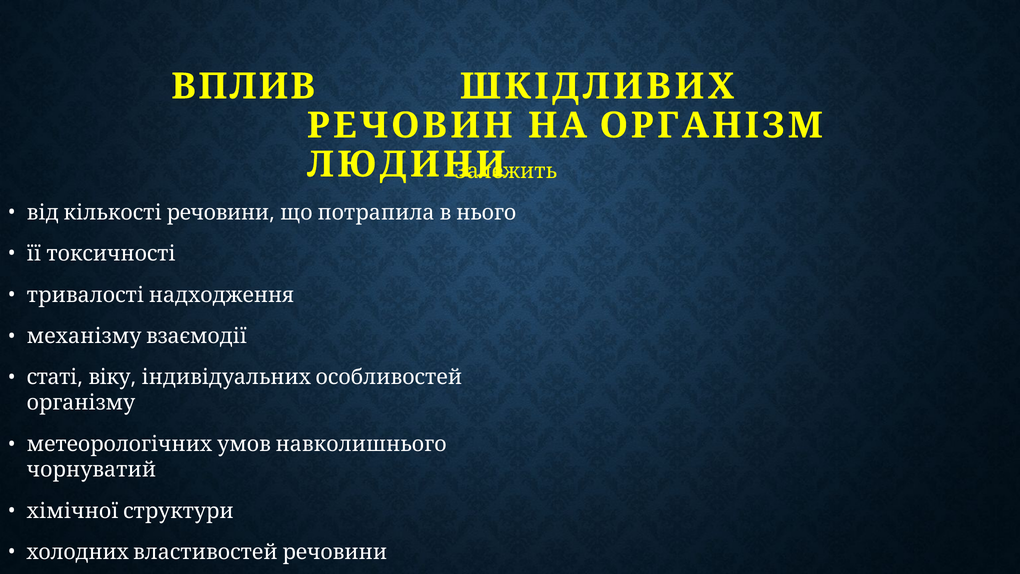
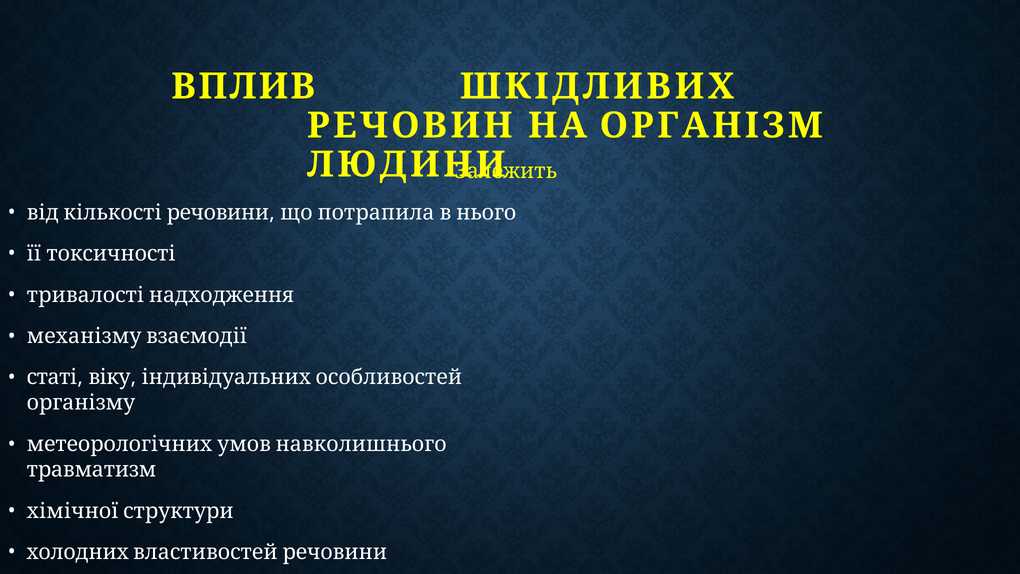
чорнуватий: чорнуватий -> травматизм (92, 470)
